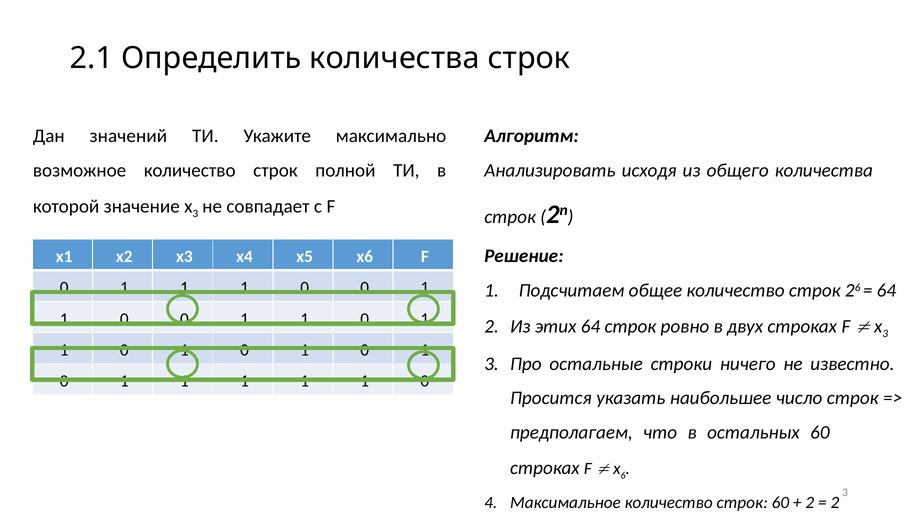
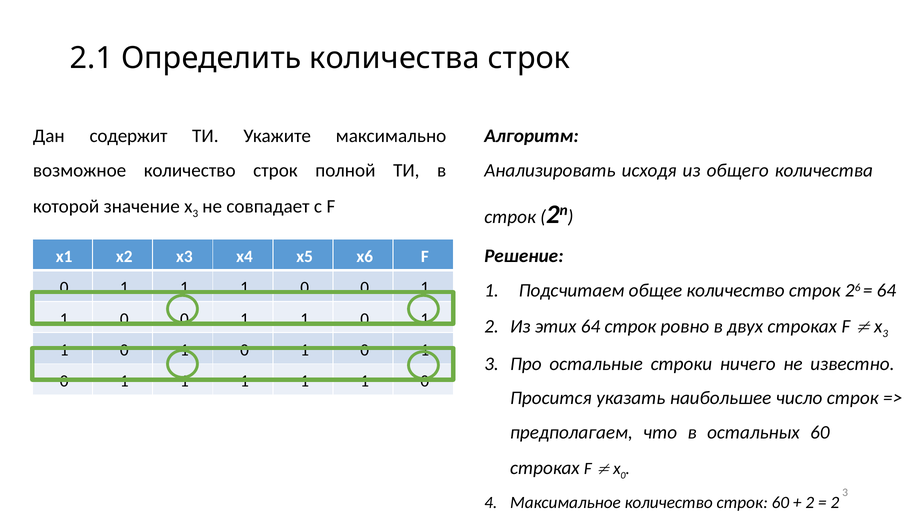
значений: значений -> содержит (129, 136)
6: 6 -> 0 (623, 476)
